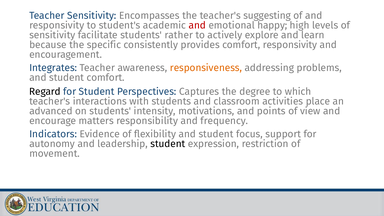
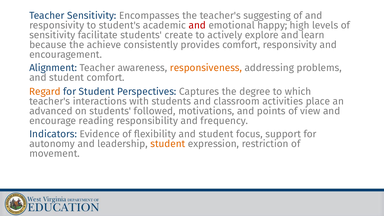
rather: rather -> create (179, 35)
specific: specific -> achieve (104, 45)
Integrates: Integrates -> Alignment (53, 68)
Regard colour: black -> orange (45, 92)
intensity: intensity -> followed (155, 111)
matters: matters -> reading (96, 121)
student colour: black -> orange (168, 144)
